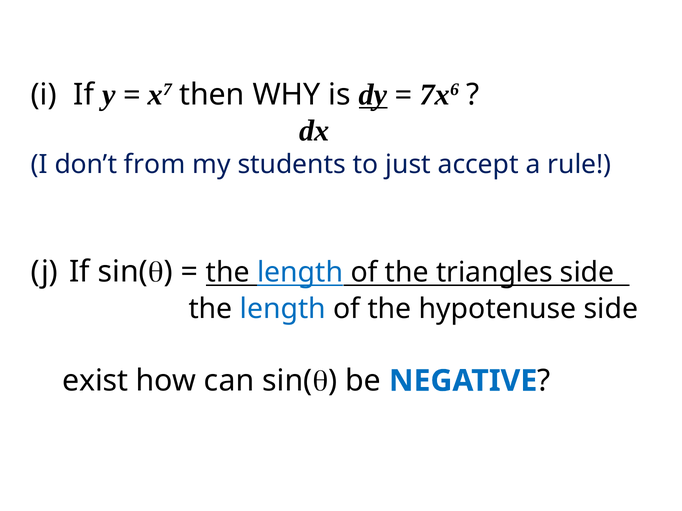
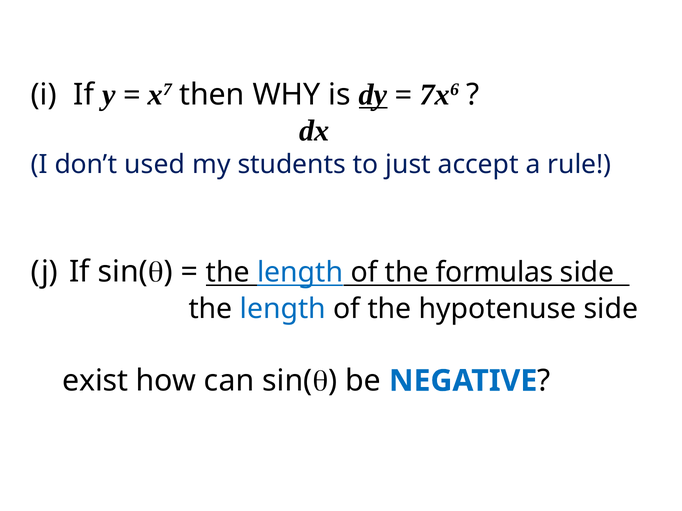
from: from -> used (155, 165)
triangles: triangles -> formulas (495, 273)
